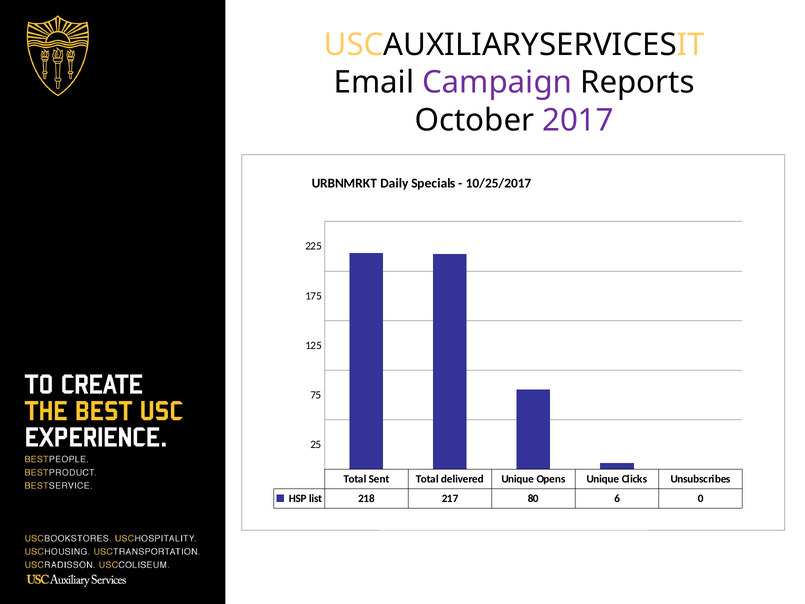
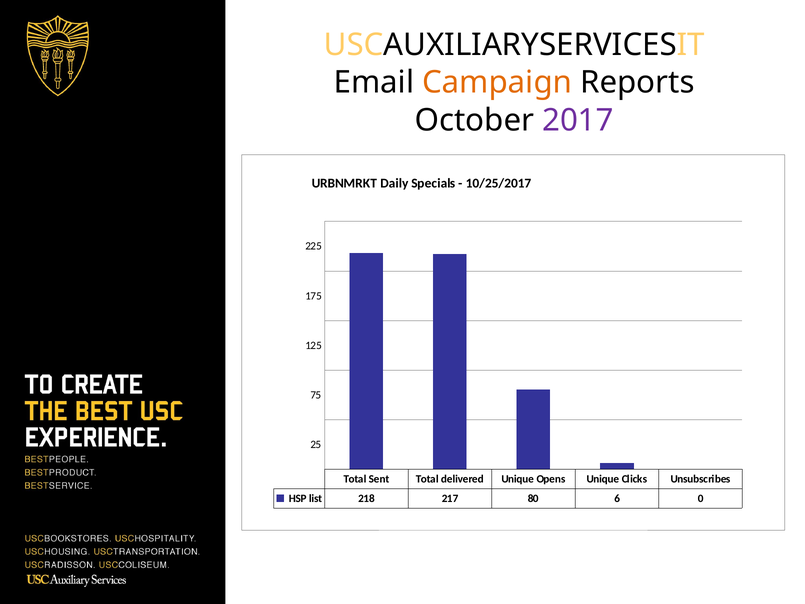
Campaign colour: purple -> orange (497, 83)
